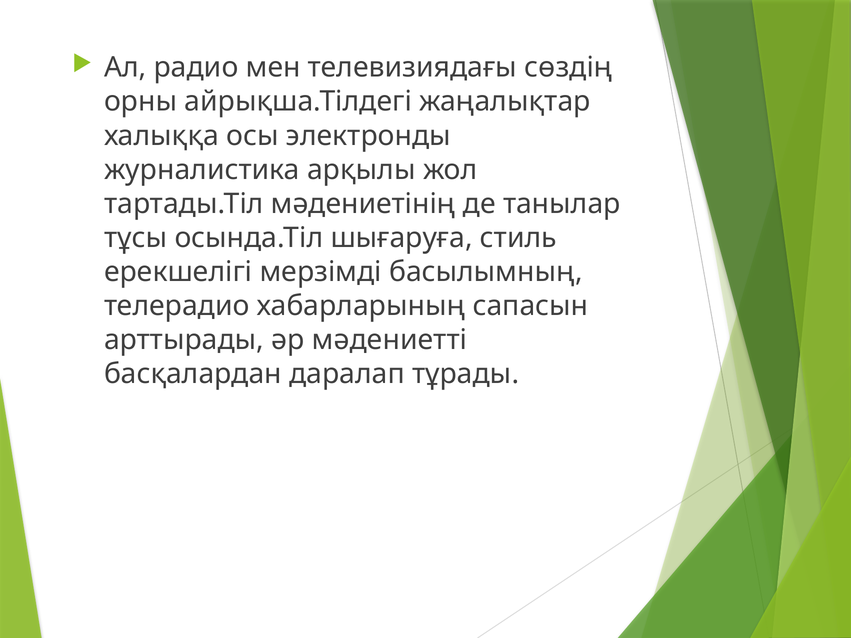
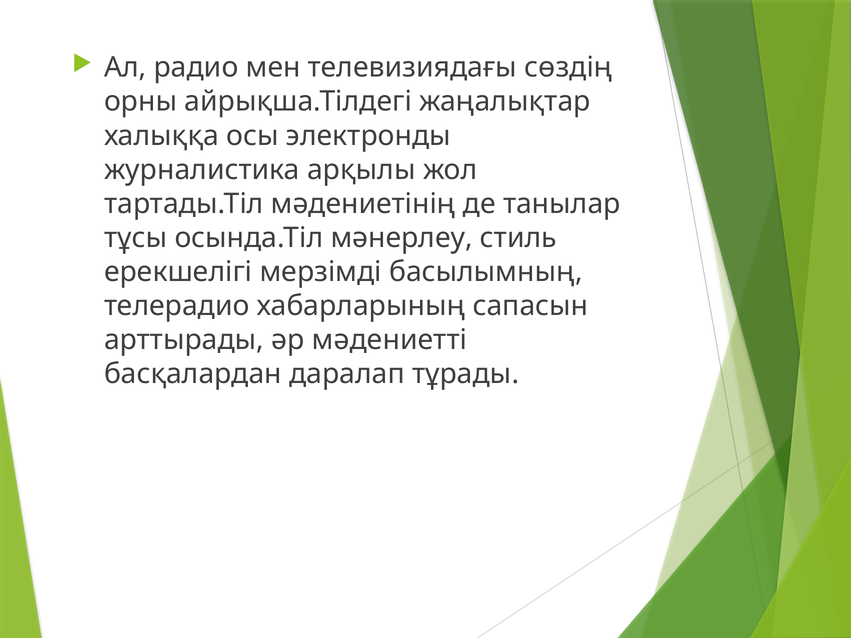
шығаруға: шығаруға -> мәнерлеу (402, 238)
